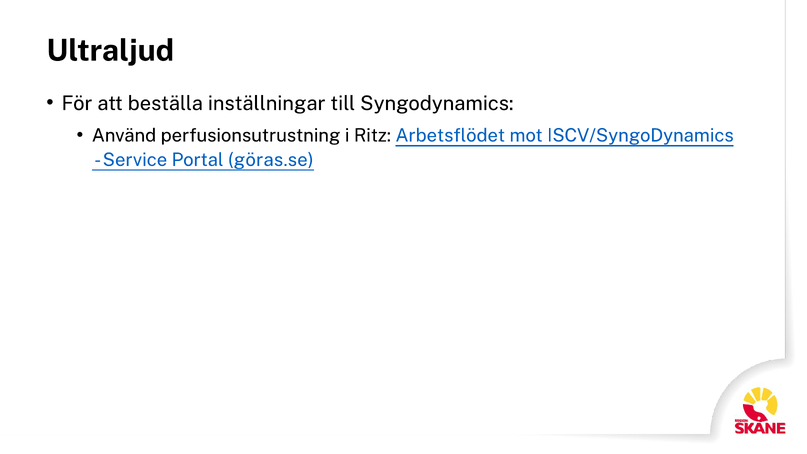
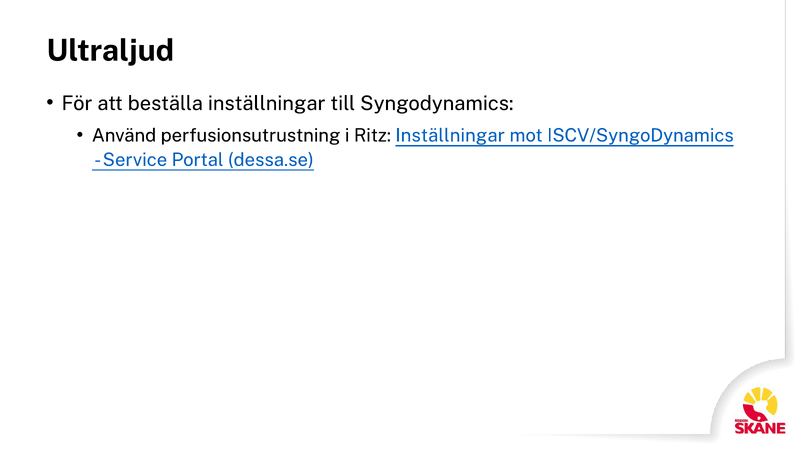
Ritz Arbetsflödet: Arbetsflödet -> Inställningar (450, 135)
göras.se: göras.se -> dessa.se (271, 160)
